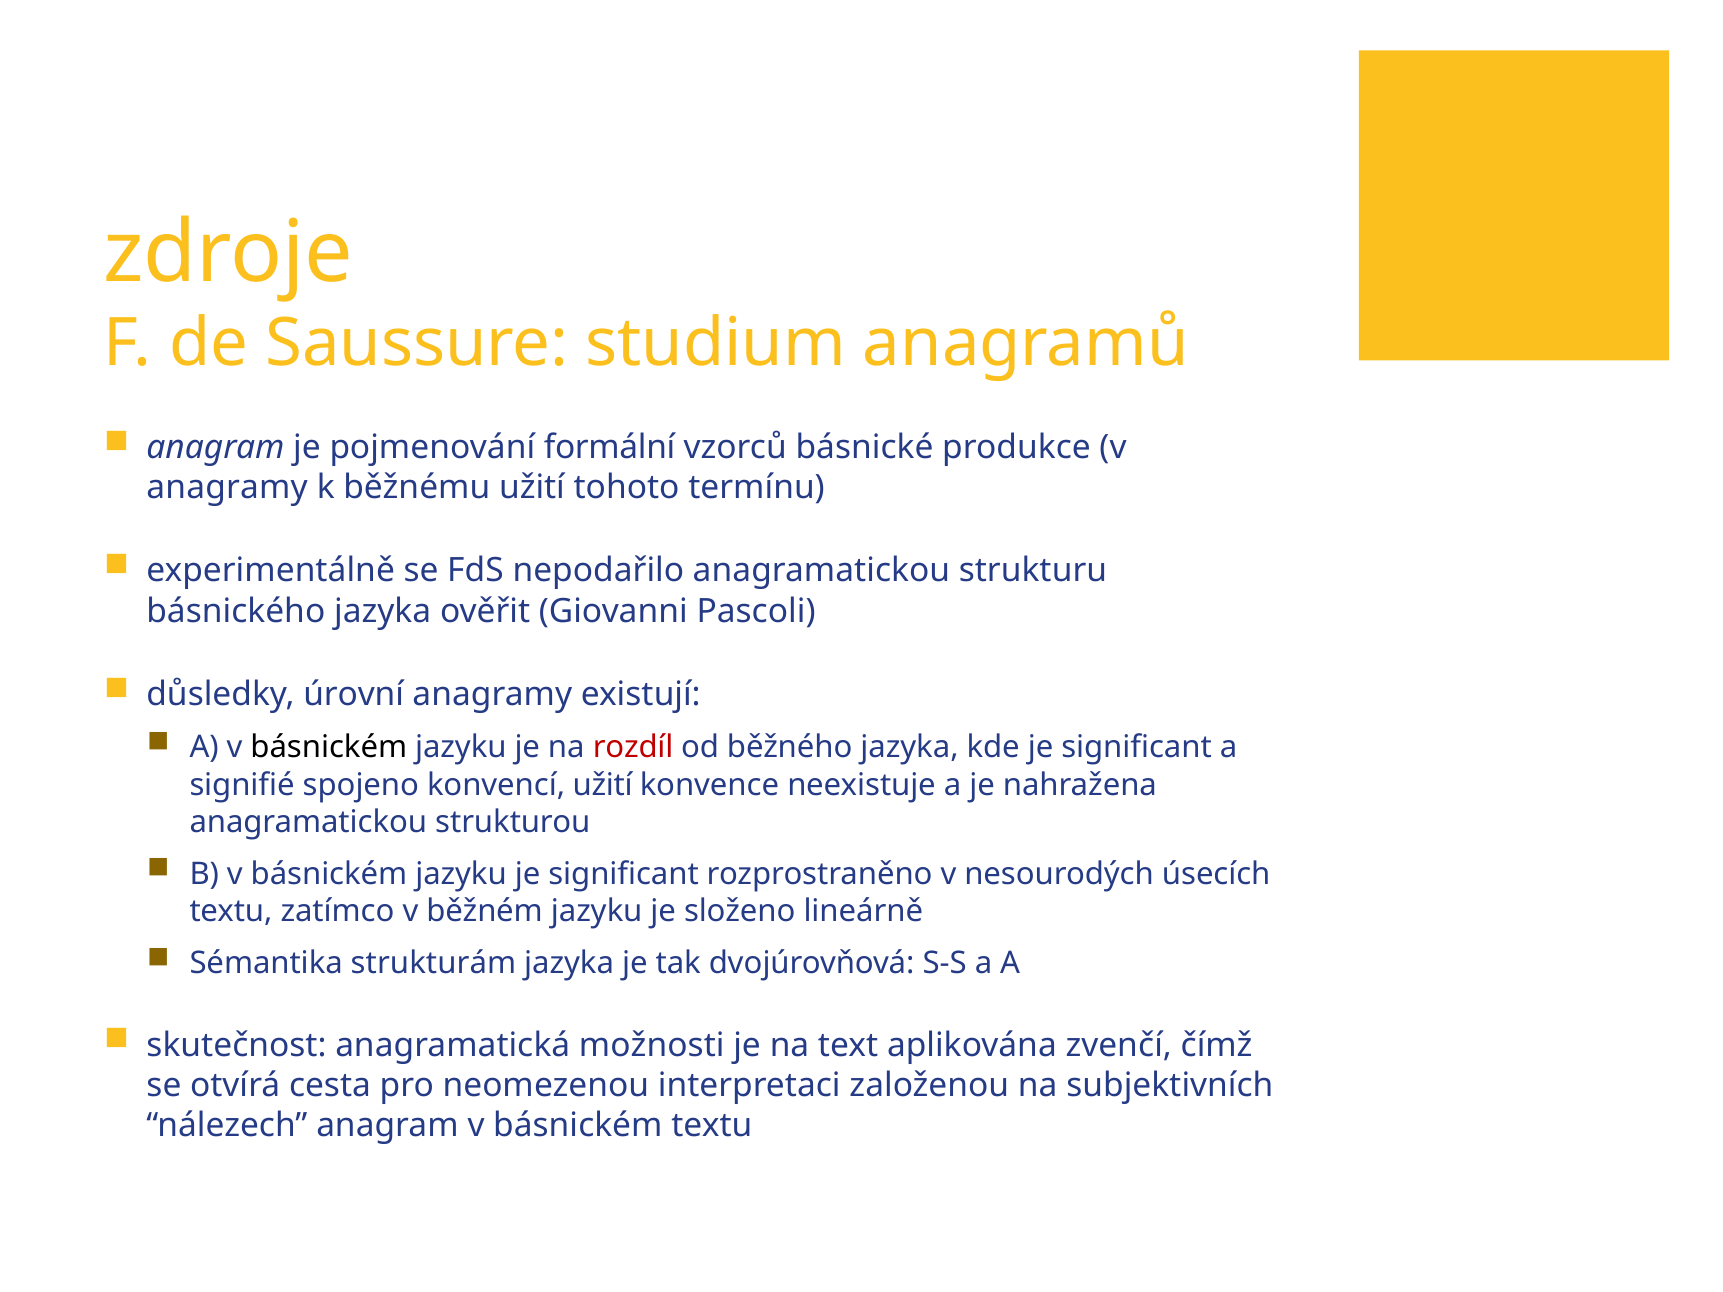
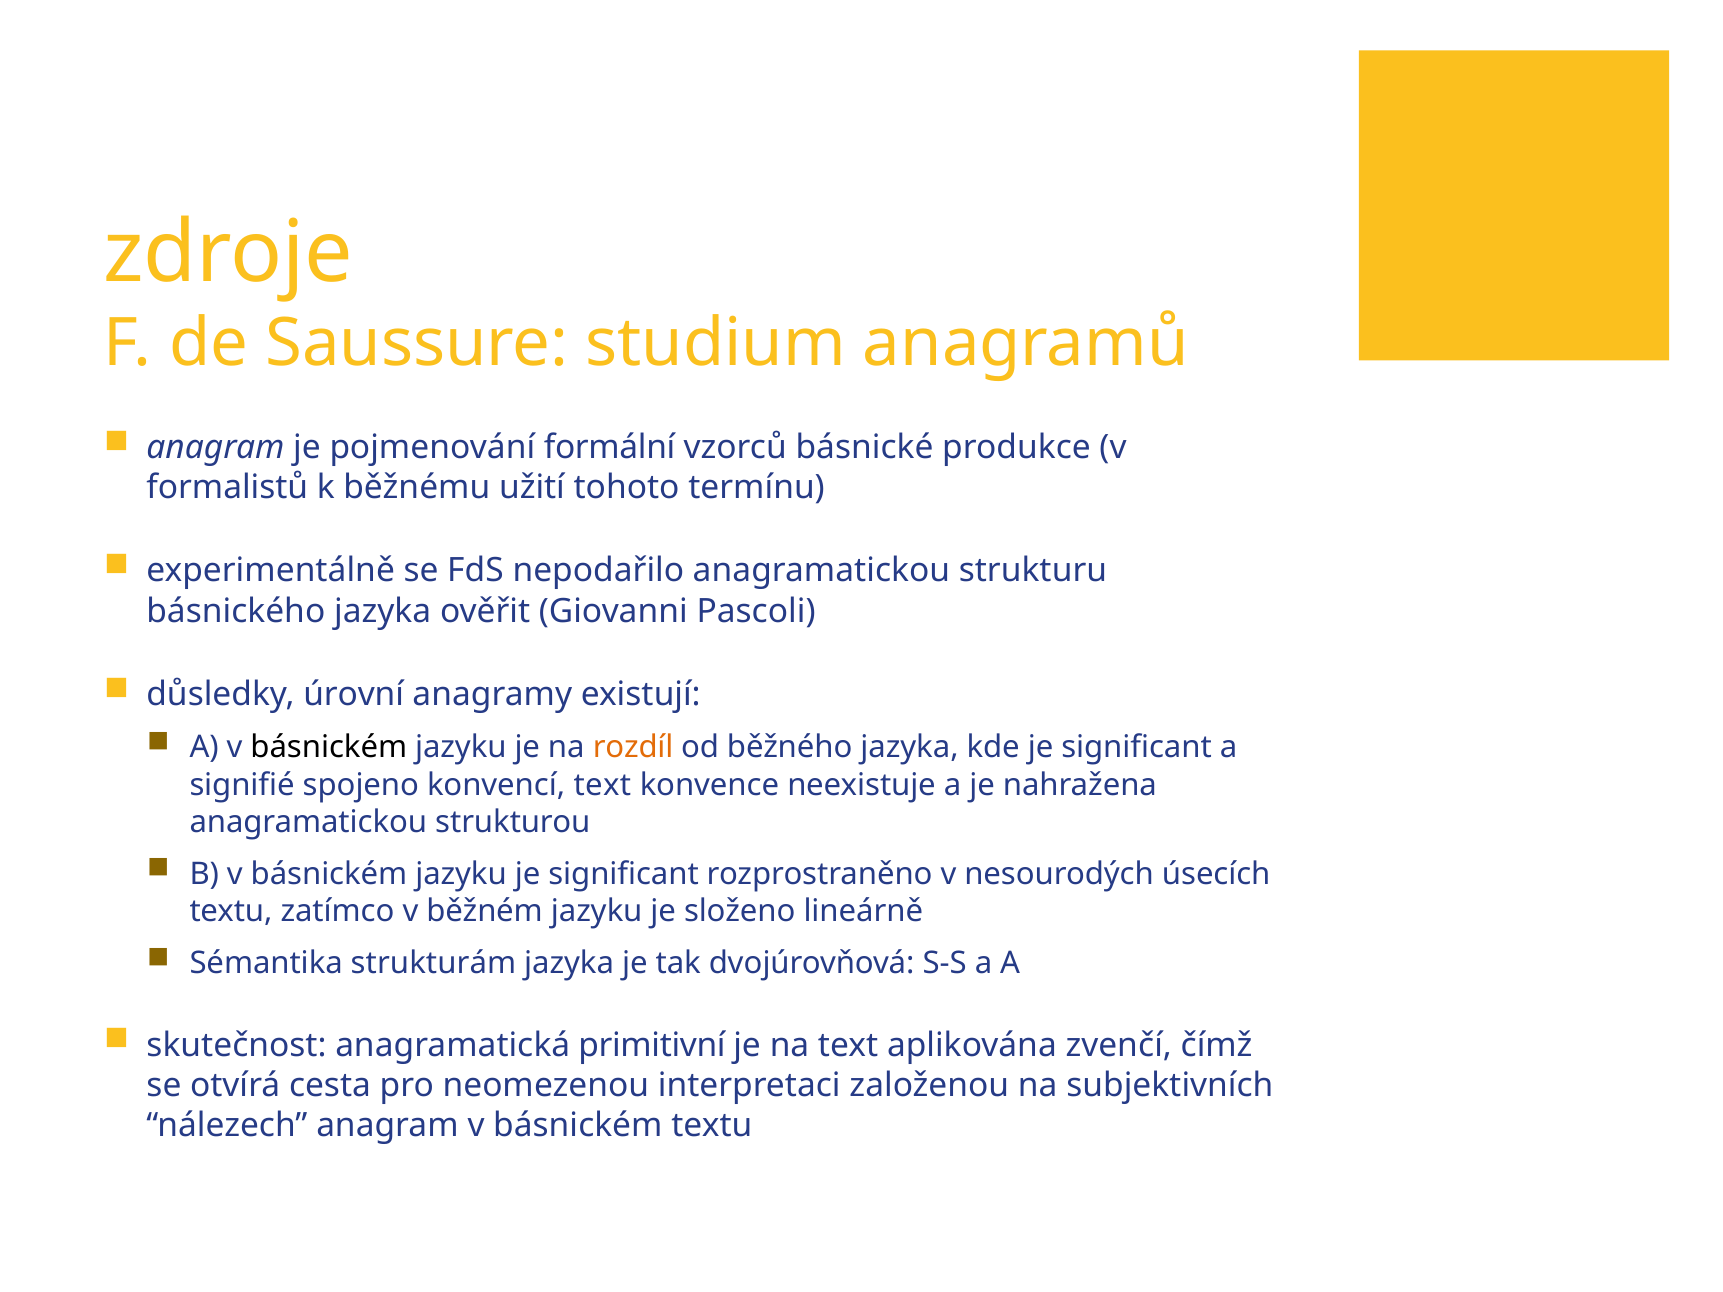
anagramy: anagramy -> formalistů (227, 488)
rozdíl colour: red -> orange (633, 748)
konvencí užití: užití -> text (602, 785)
možnosti: možnosti -> primitivní (652, 1045)
